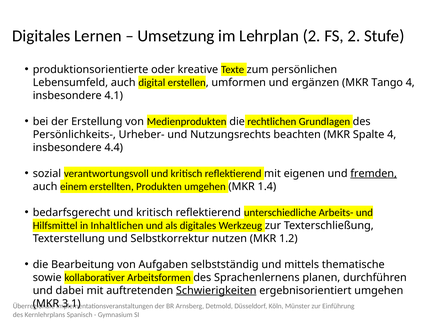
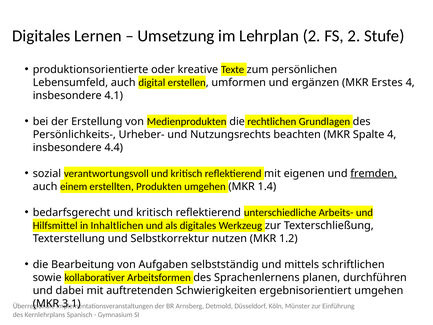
Tango: Tango -> Erstes (387, 82)
thematische: thematische -> schriftlichen (353, 264)
Schwierigkeiten underline: present -> none (216, 290)
